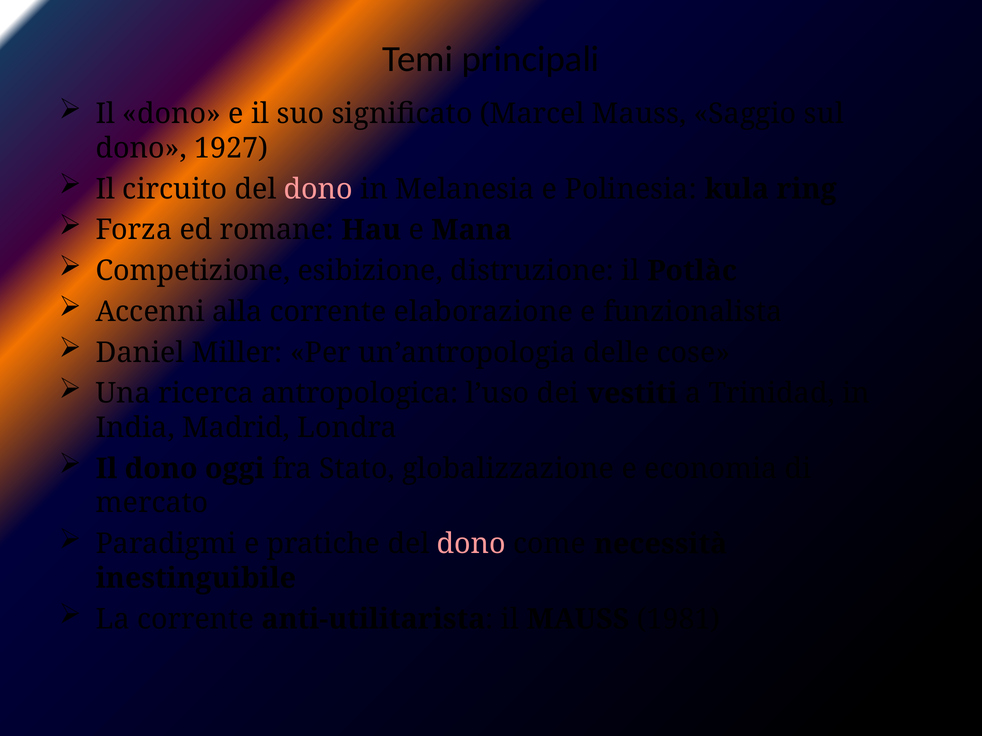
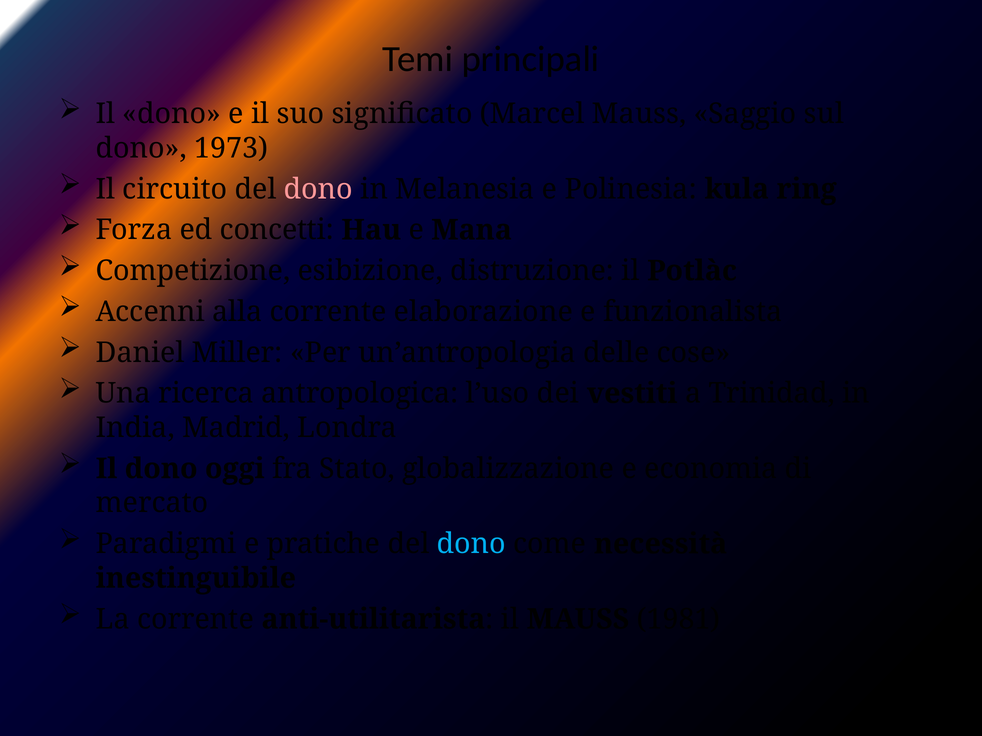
1927: 1927 -> 1973 (231, 148)
romane: romane -> concetti (277, 230)
dono colour: pink -> light blue (471, 544)
